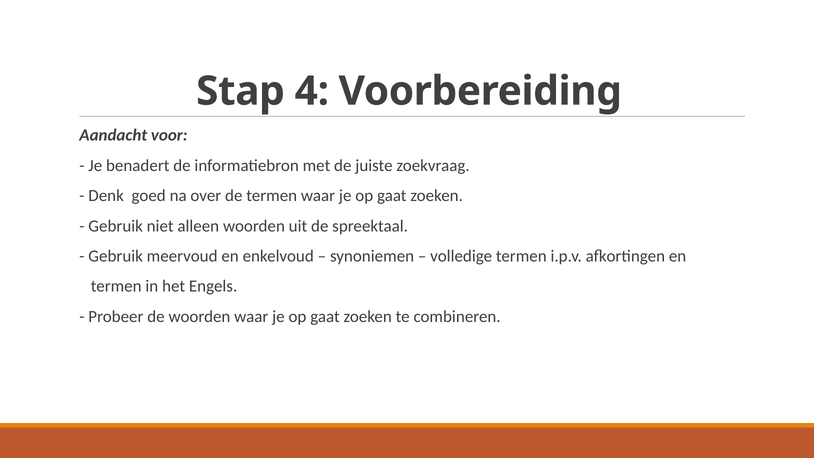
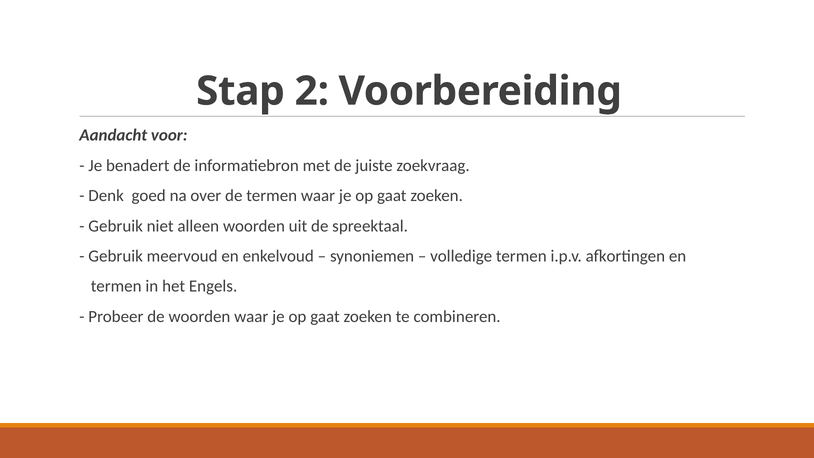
4: 4 -> 2 (312, 91)
